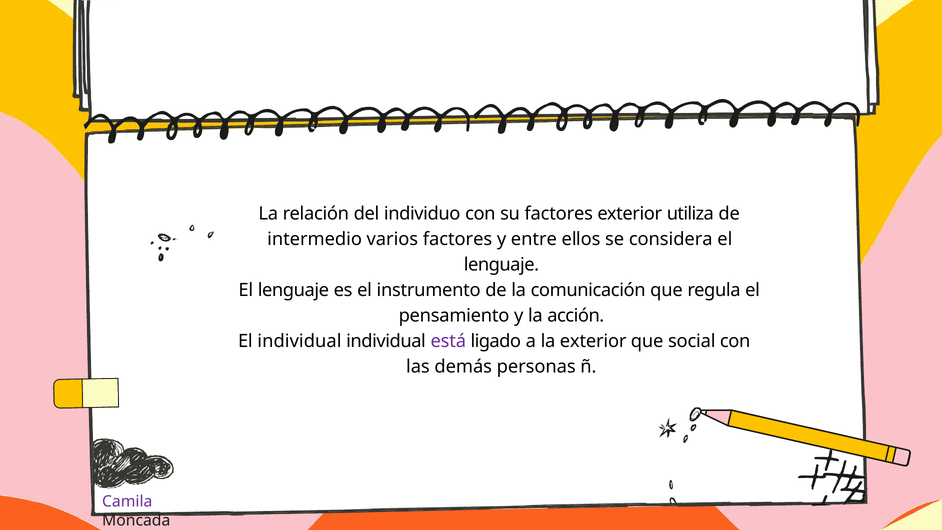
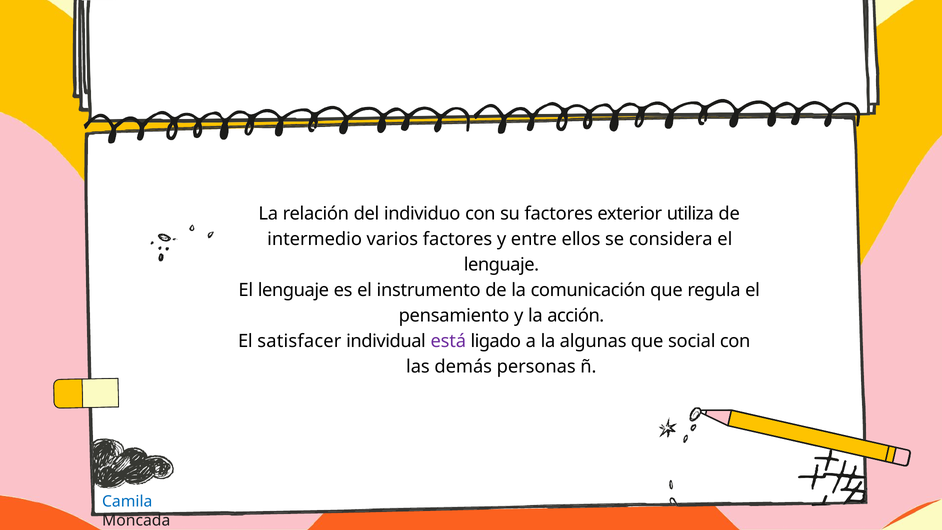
El individual: individual -> satisfacer (299, 341)
la exterior: exterior -> algunas (593, 341)
Camila colour: purple -> blue (127, 501)
